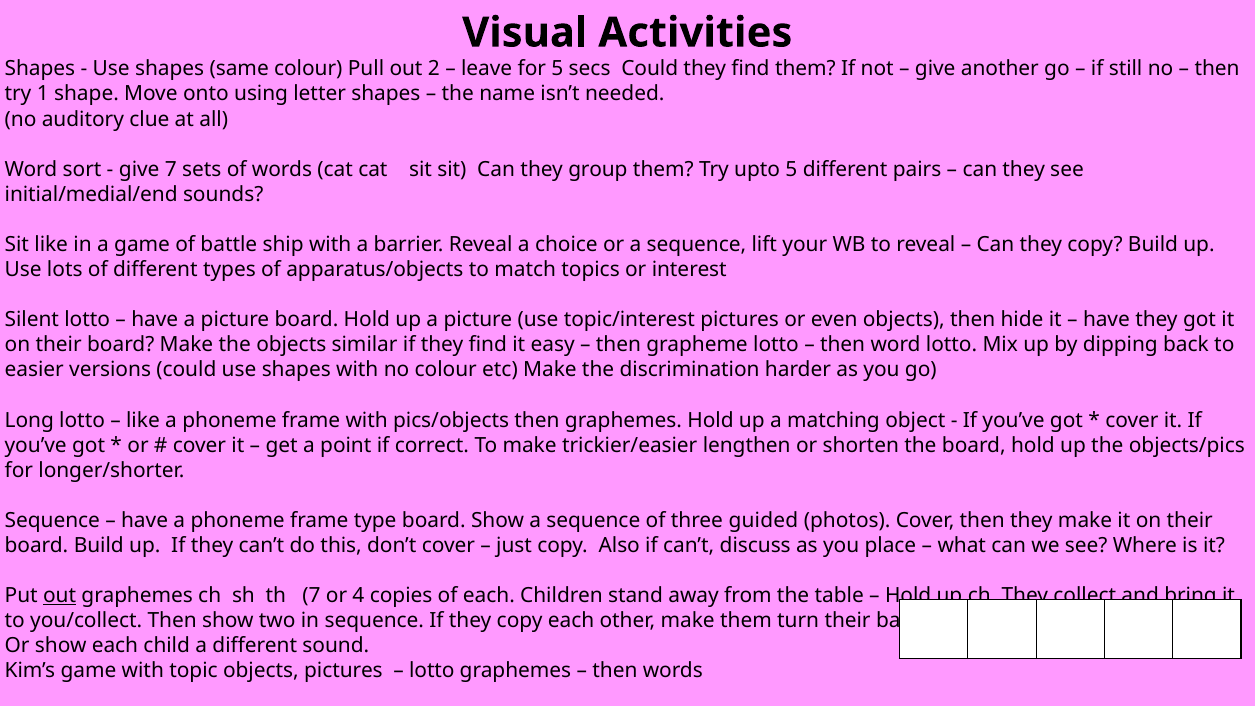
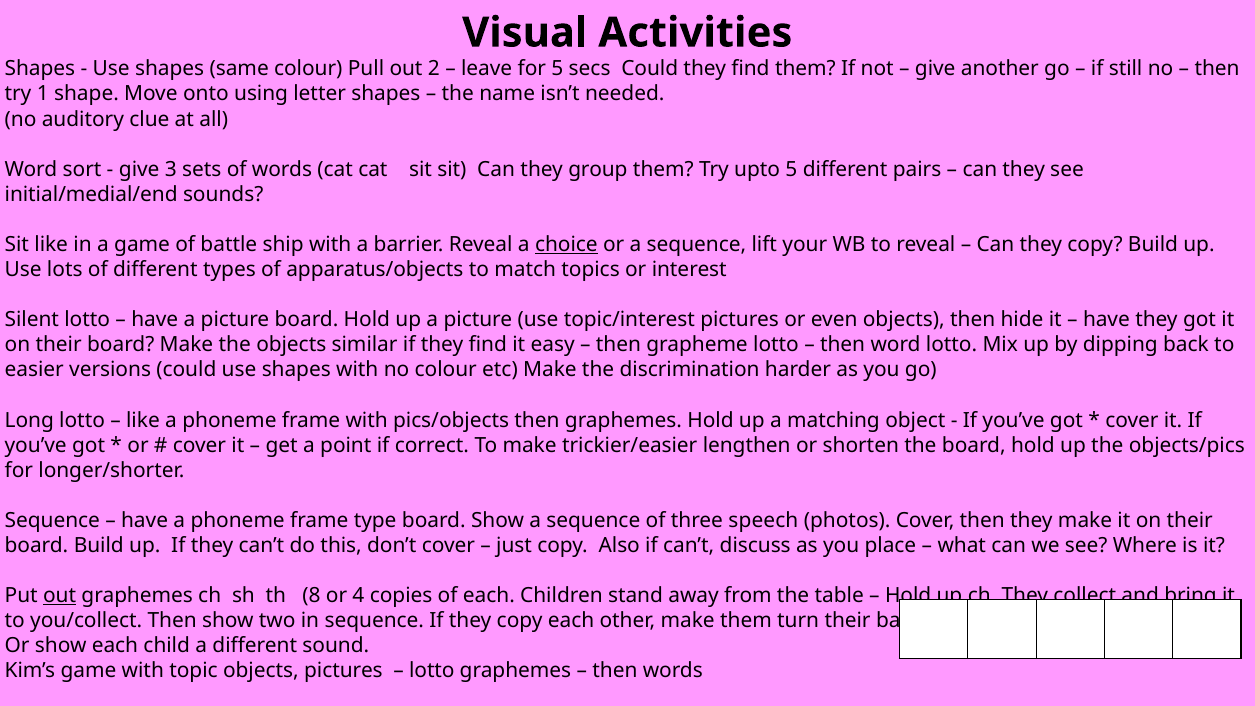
give 7: 7 -> 3 (171, 169)
choice underline: none -> present (566, 245)
guided: guided -> speech (763, 520)
th 7: 7 -> 8 (311, 596)
